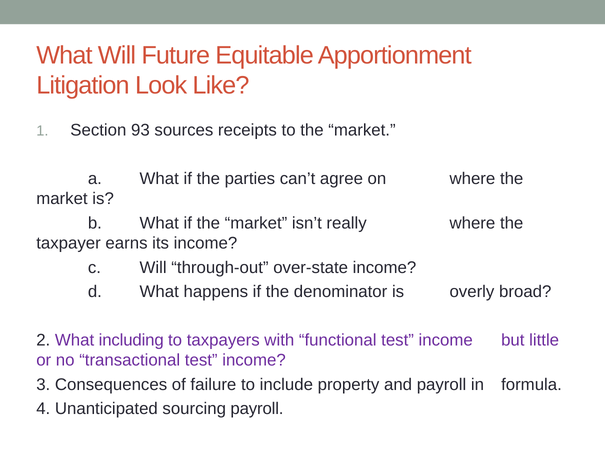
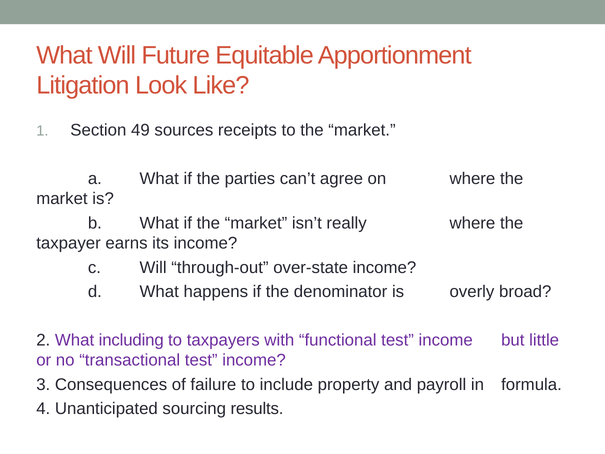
93: 93 -> 49 (140, 130)
sourcing payroll: payroll -> results (257, 409)
